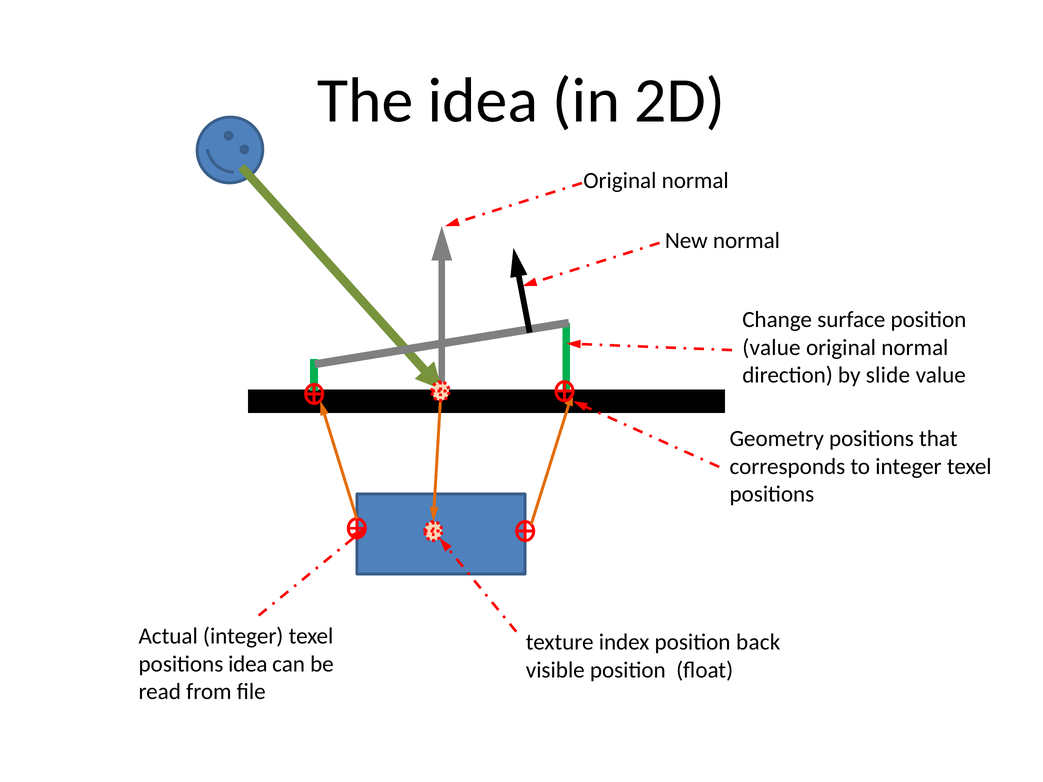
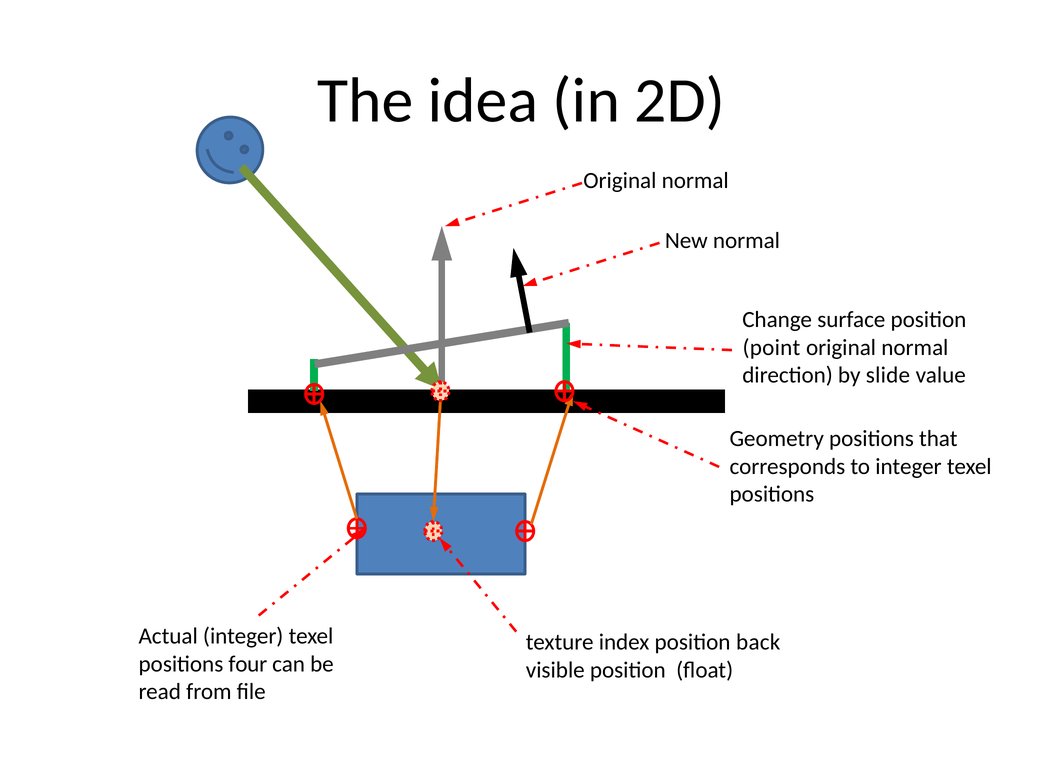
value: value -> point (771, 348)
positions idea: idea -> four (248, 664)
